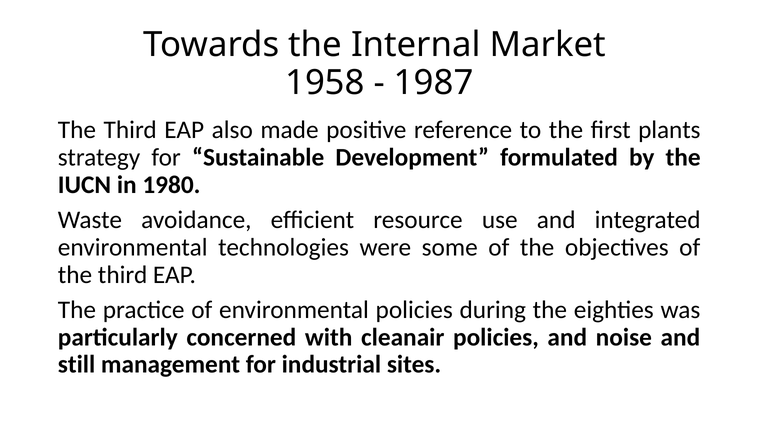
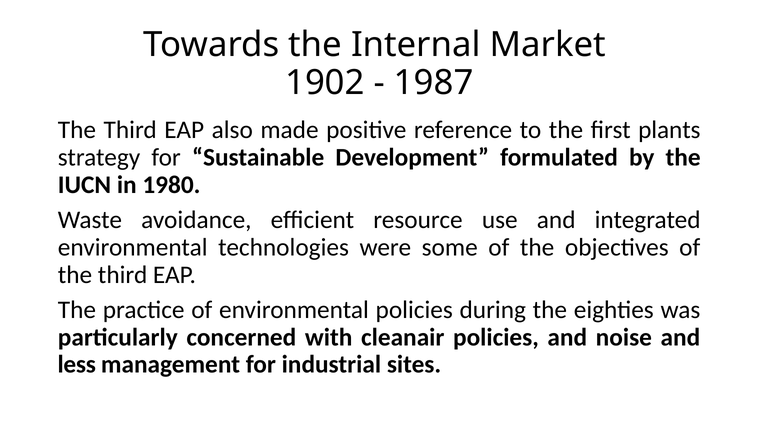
1958: 1958 -> 1902 (325, 83)
still: still -> less (77, 365)
